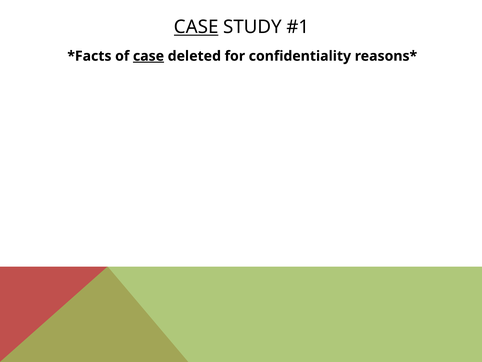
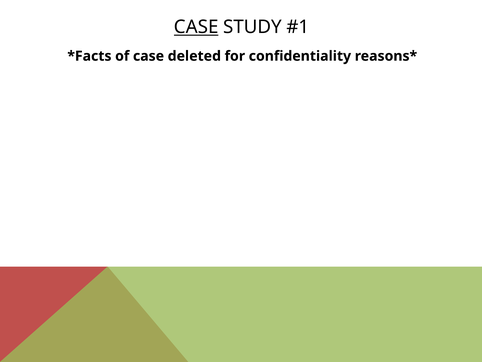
case underline: present -> none (149, 56)
